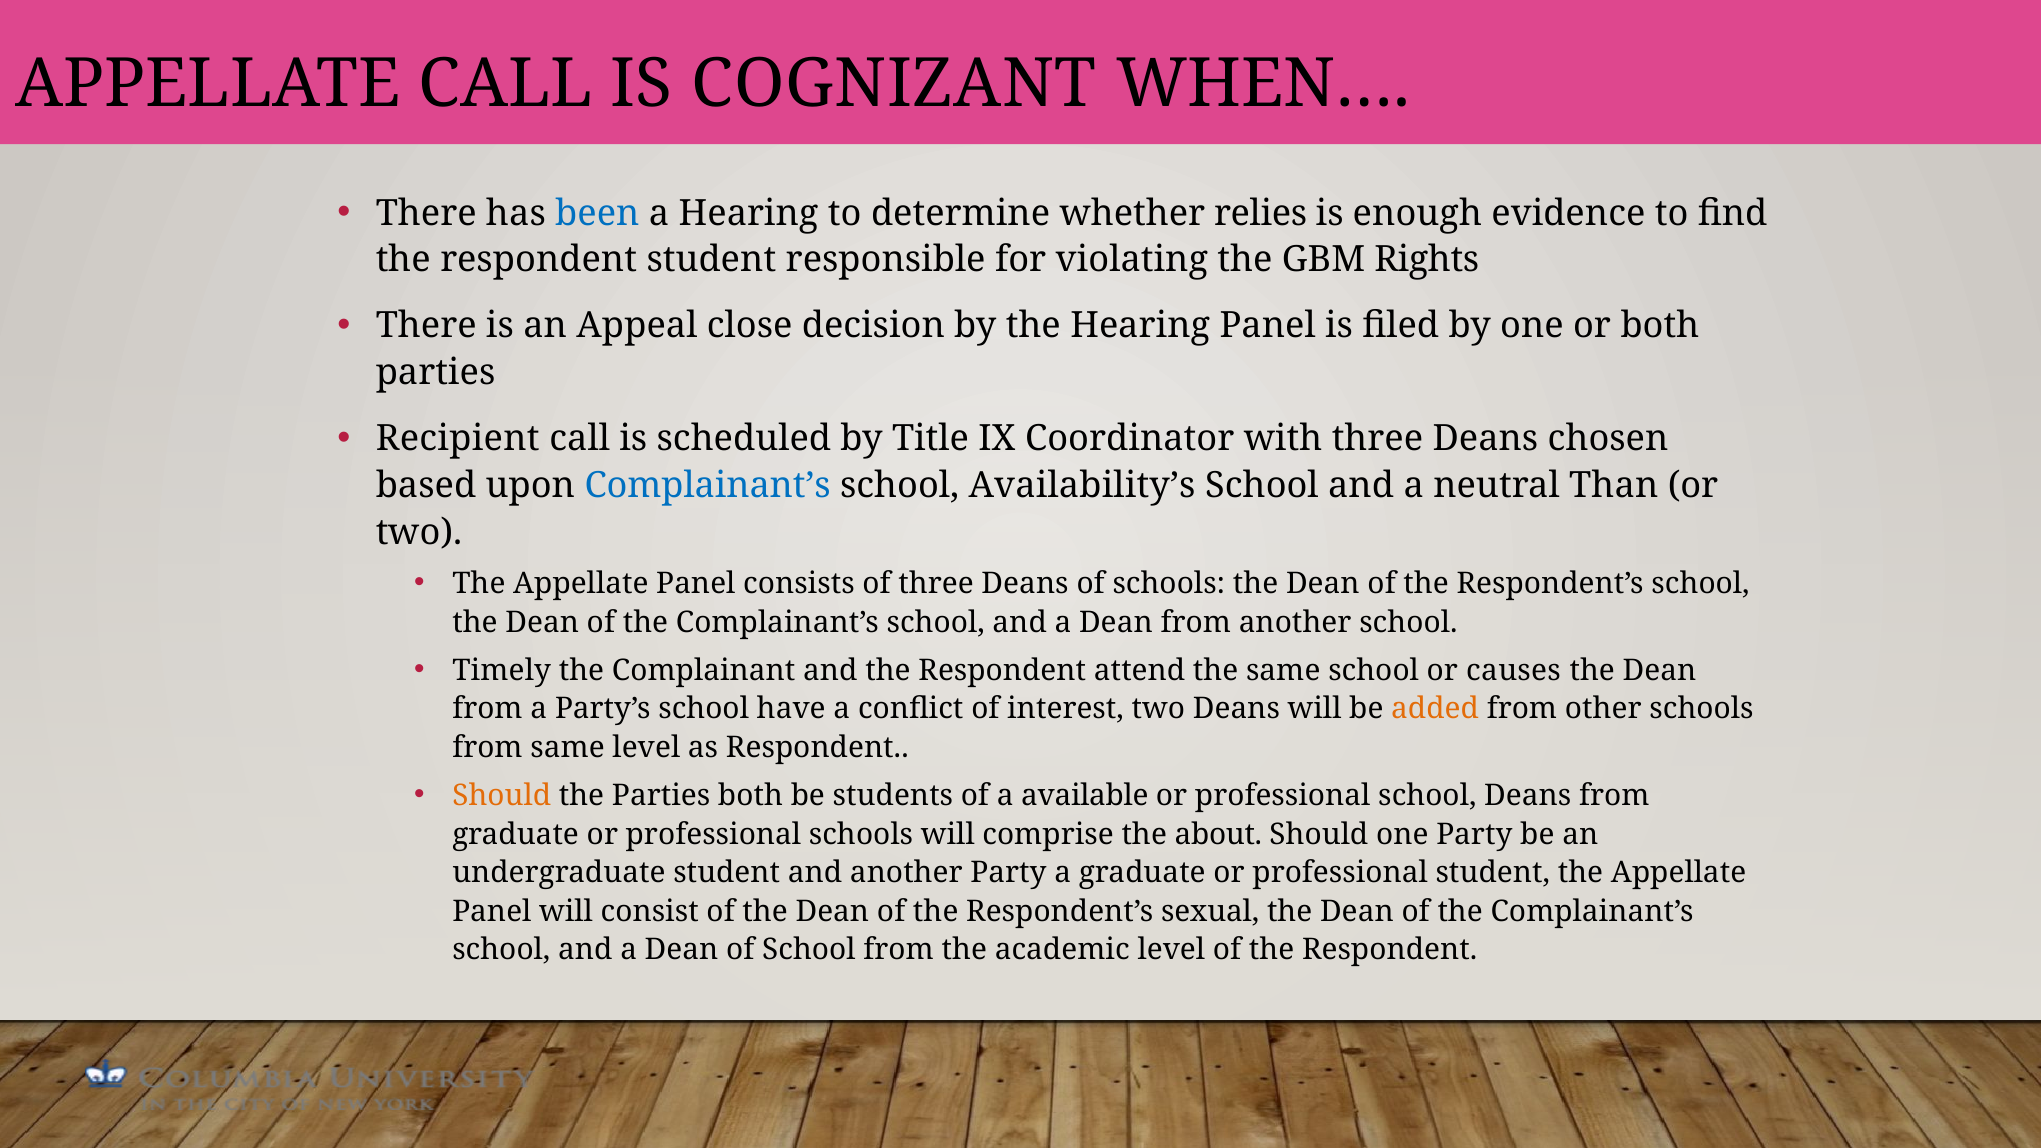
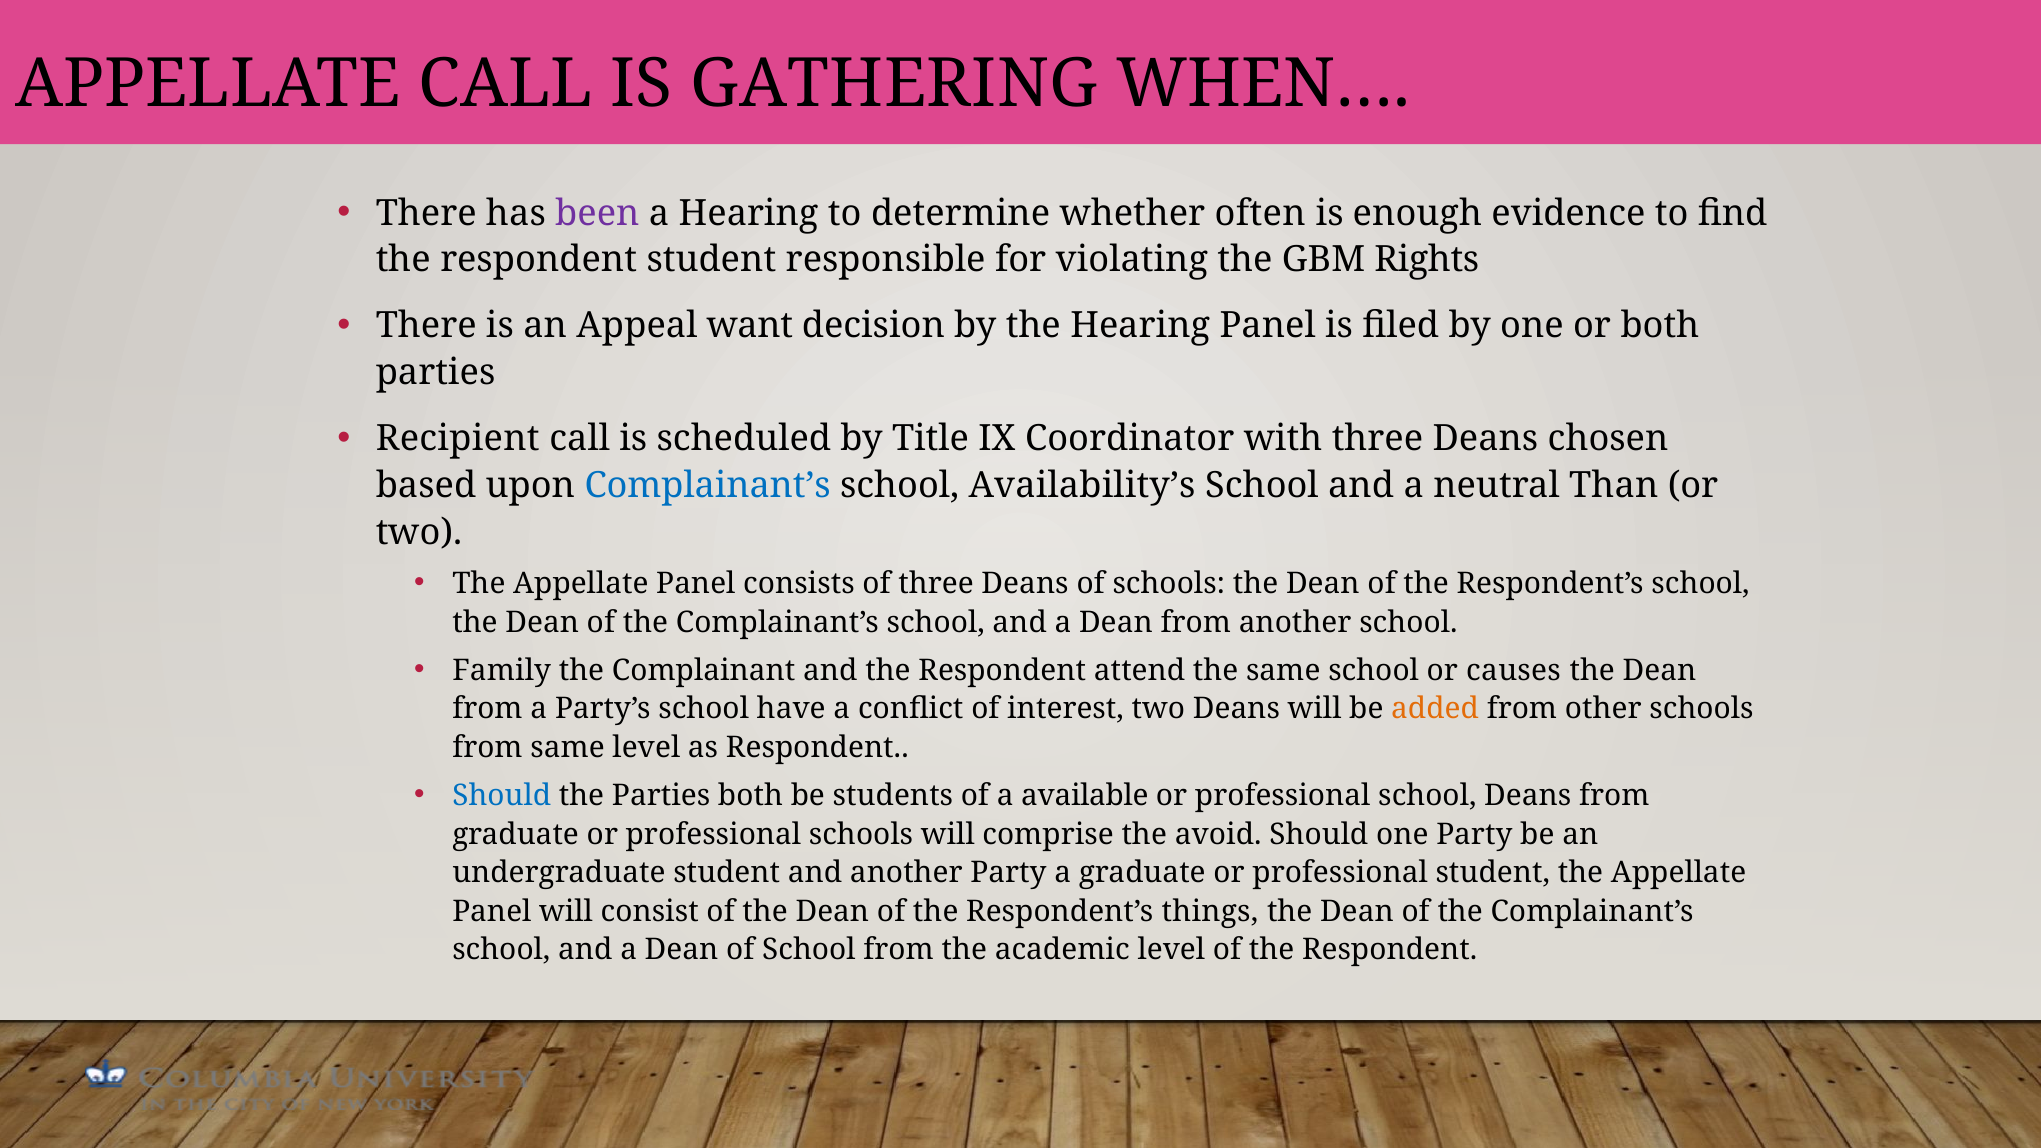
COGNIZANT: COGNIZANT -> GATHERING (894, 84)
been colour: blue -> purple (597, 213)
relies: relies -> often (1260, 213)
close: close -> want (750, 326)
Timely: Timely -> Family (502, 671)
Should colour: orange -> blue (502, 796)
about: about -> avoid (1218, 834)
sexual: sexual -> things (1210, 911)
